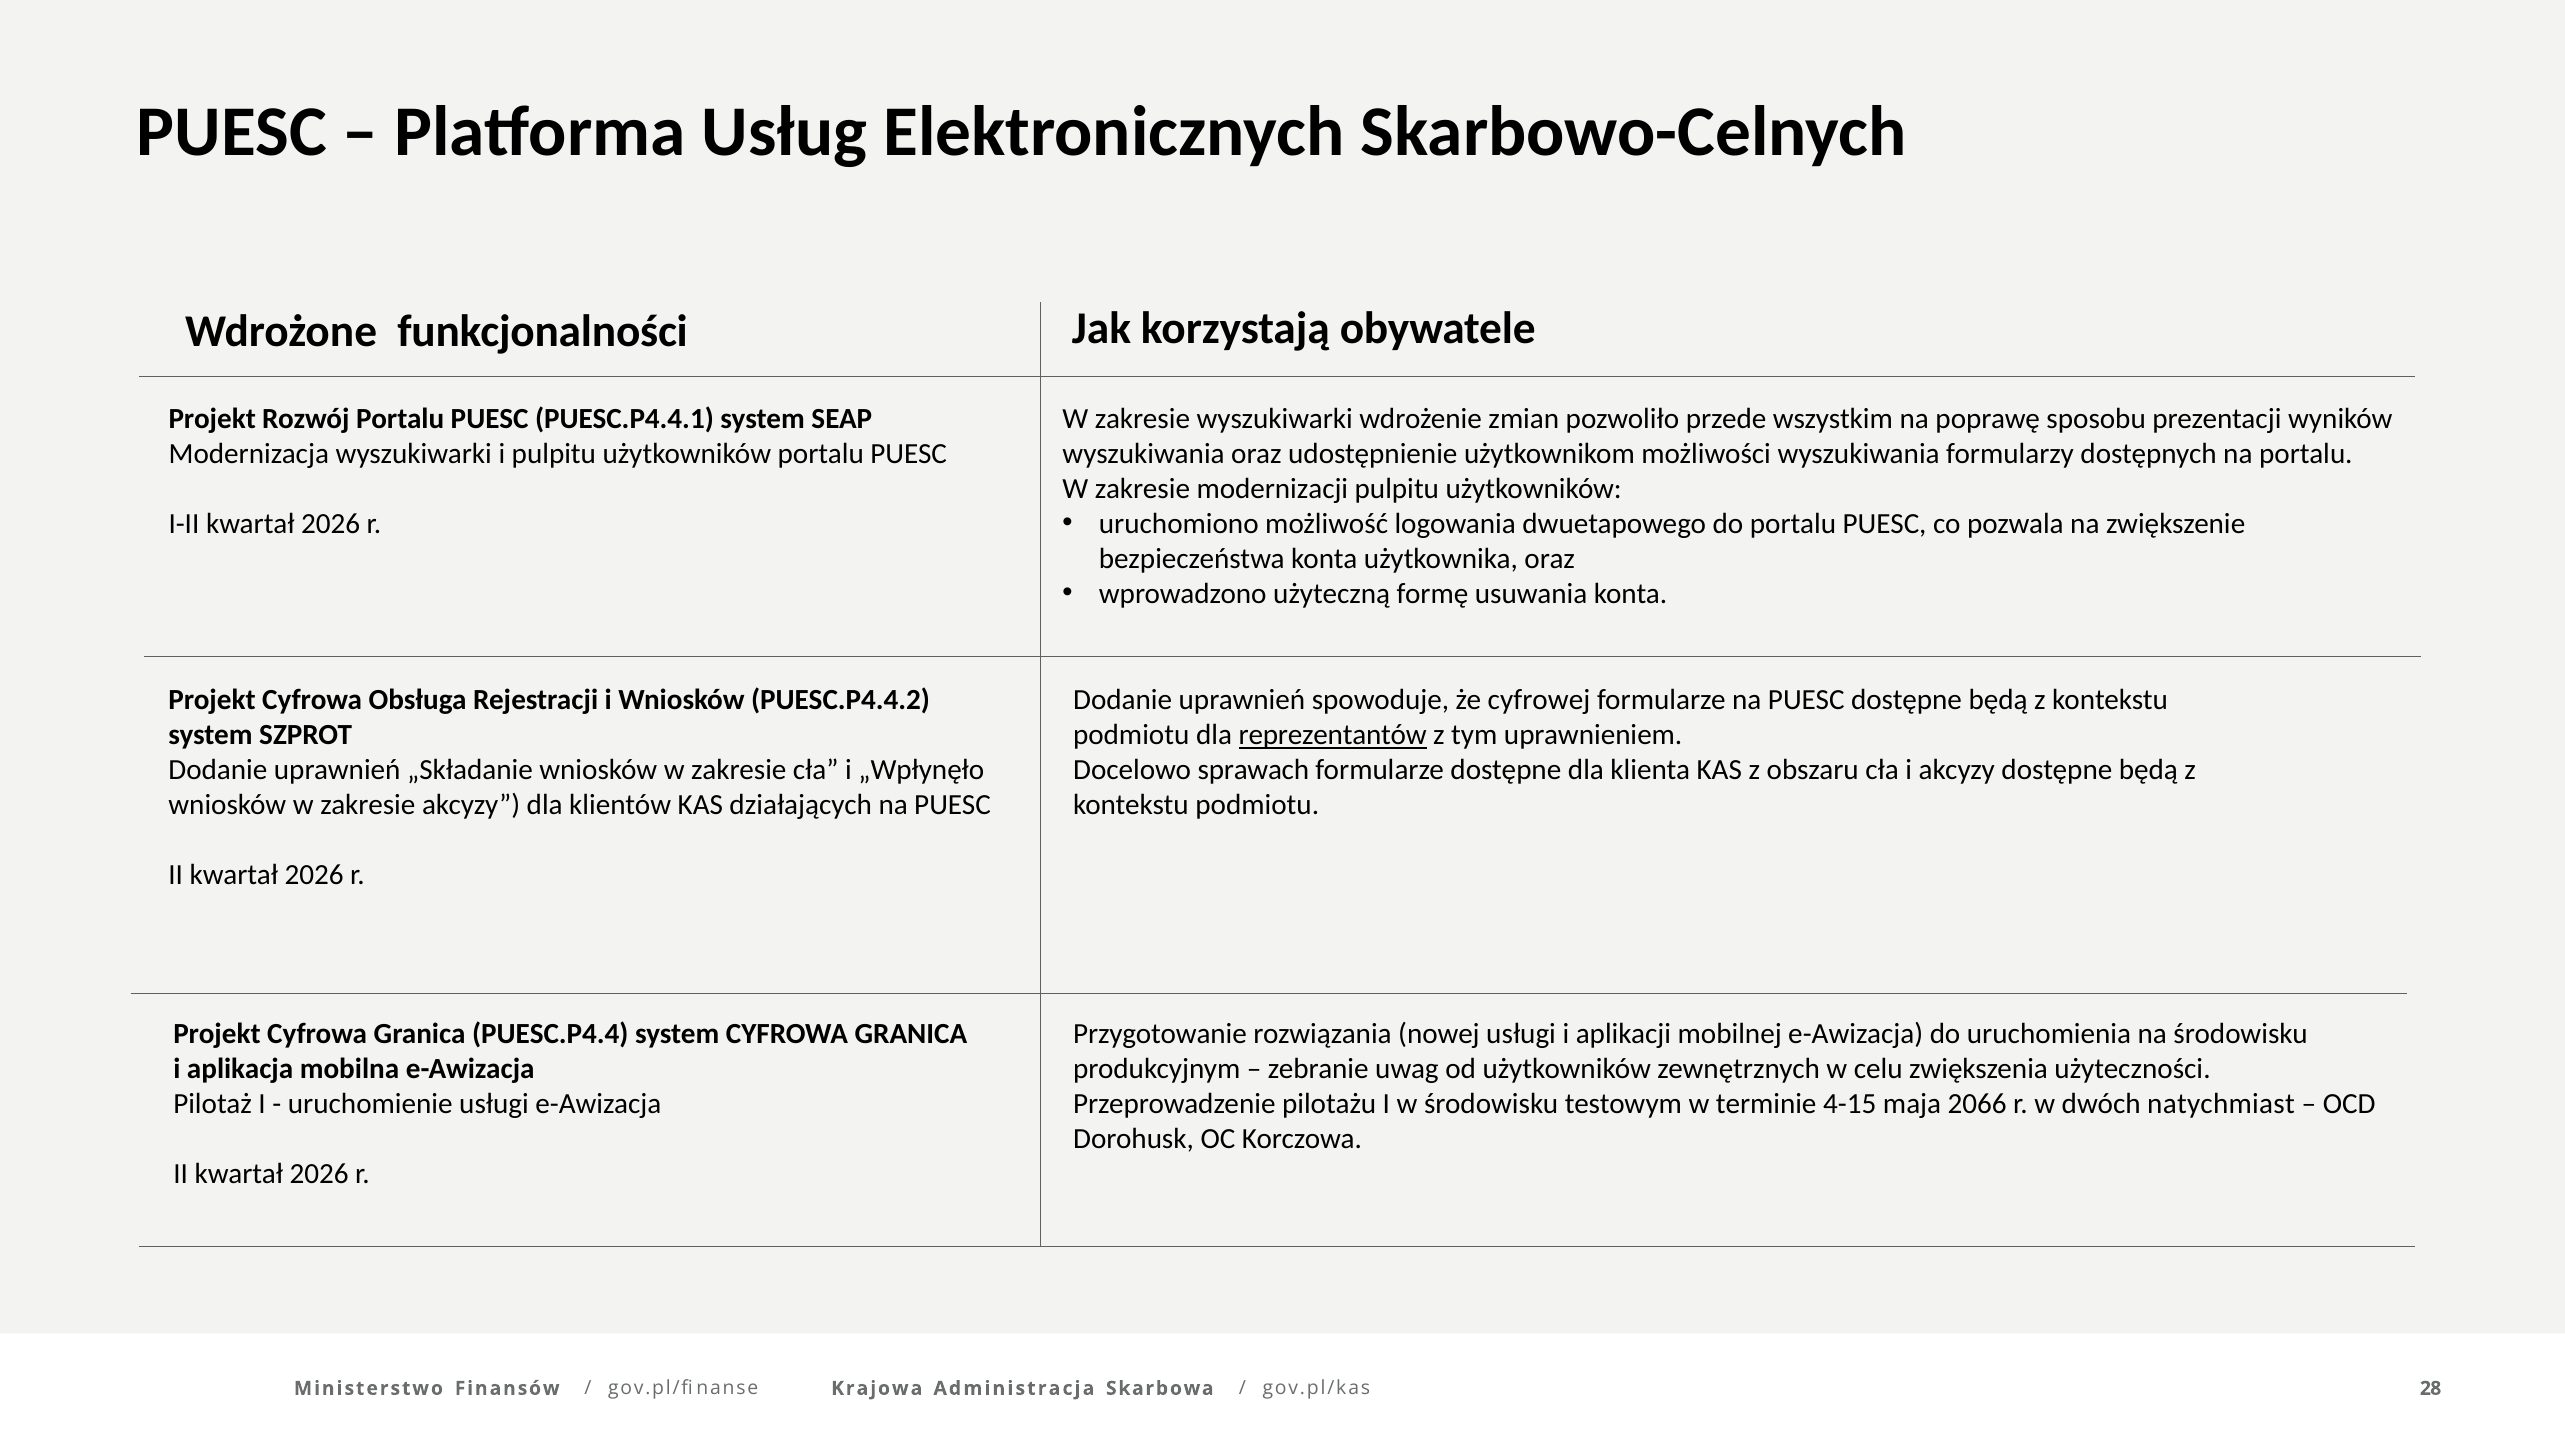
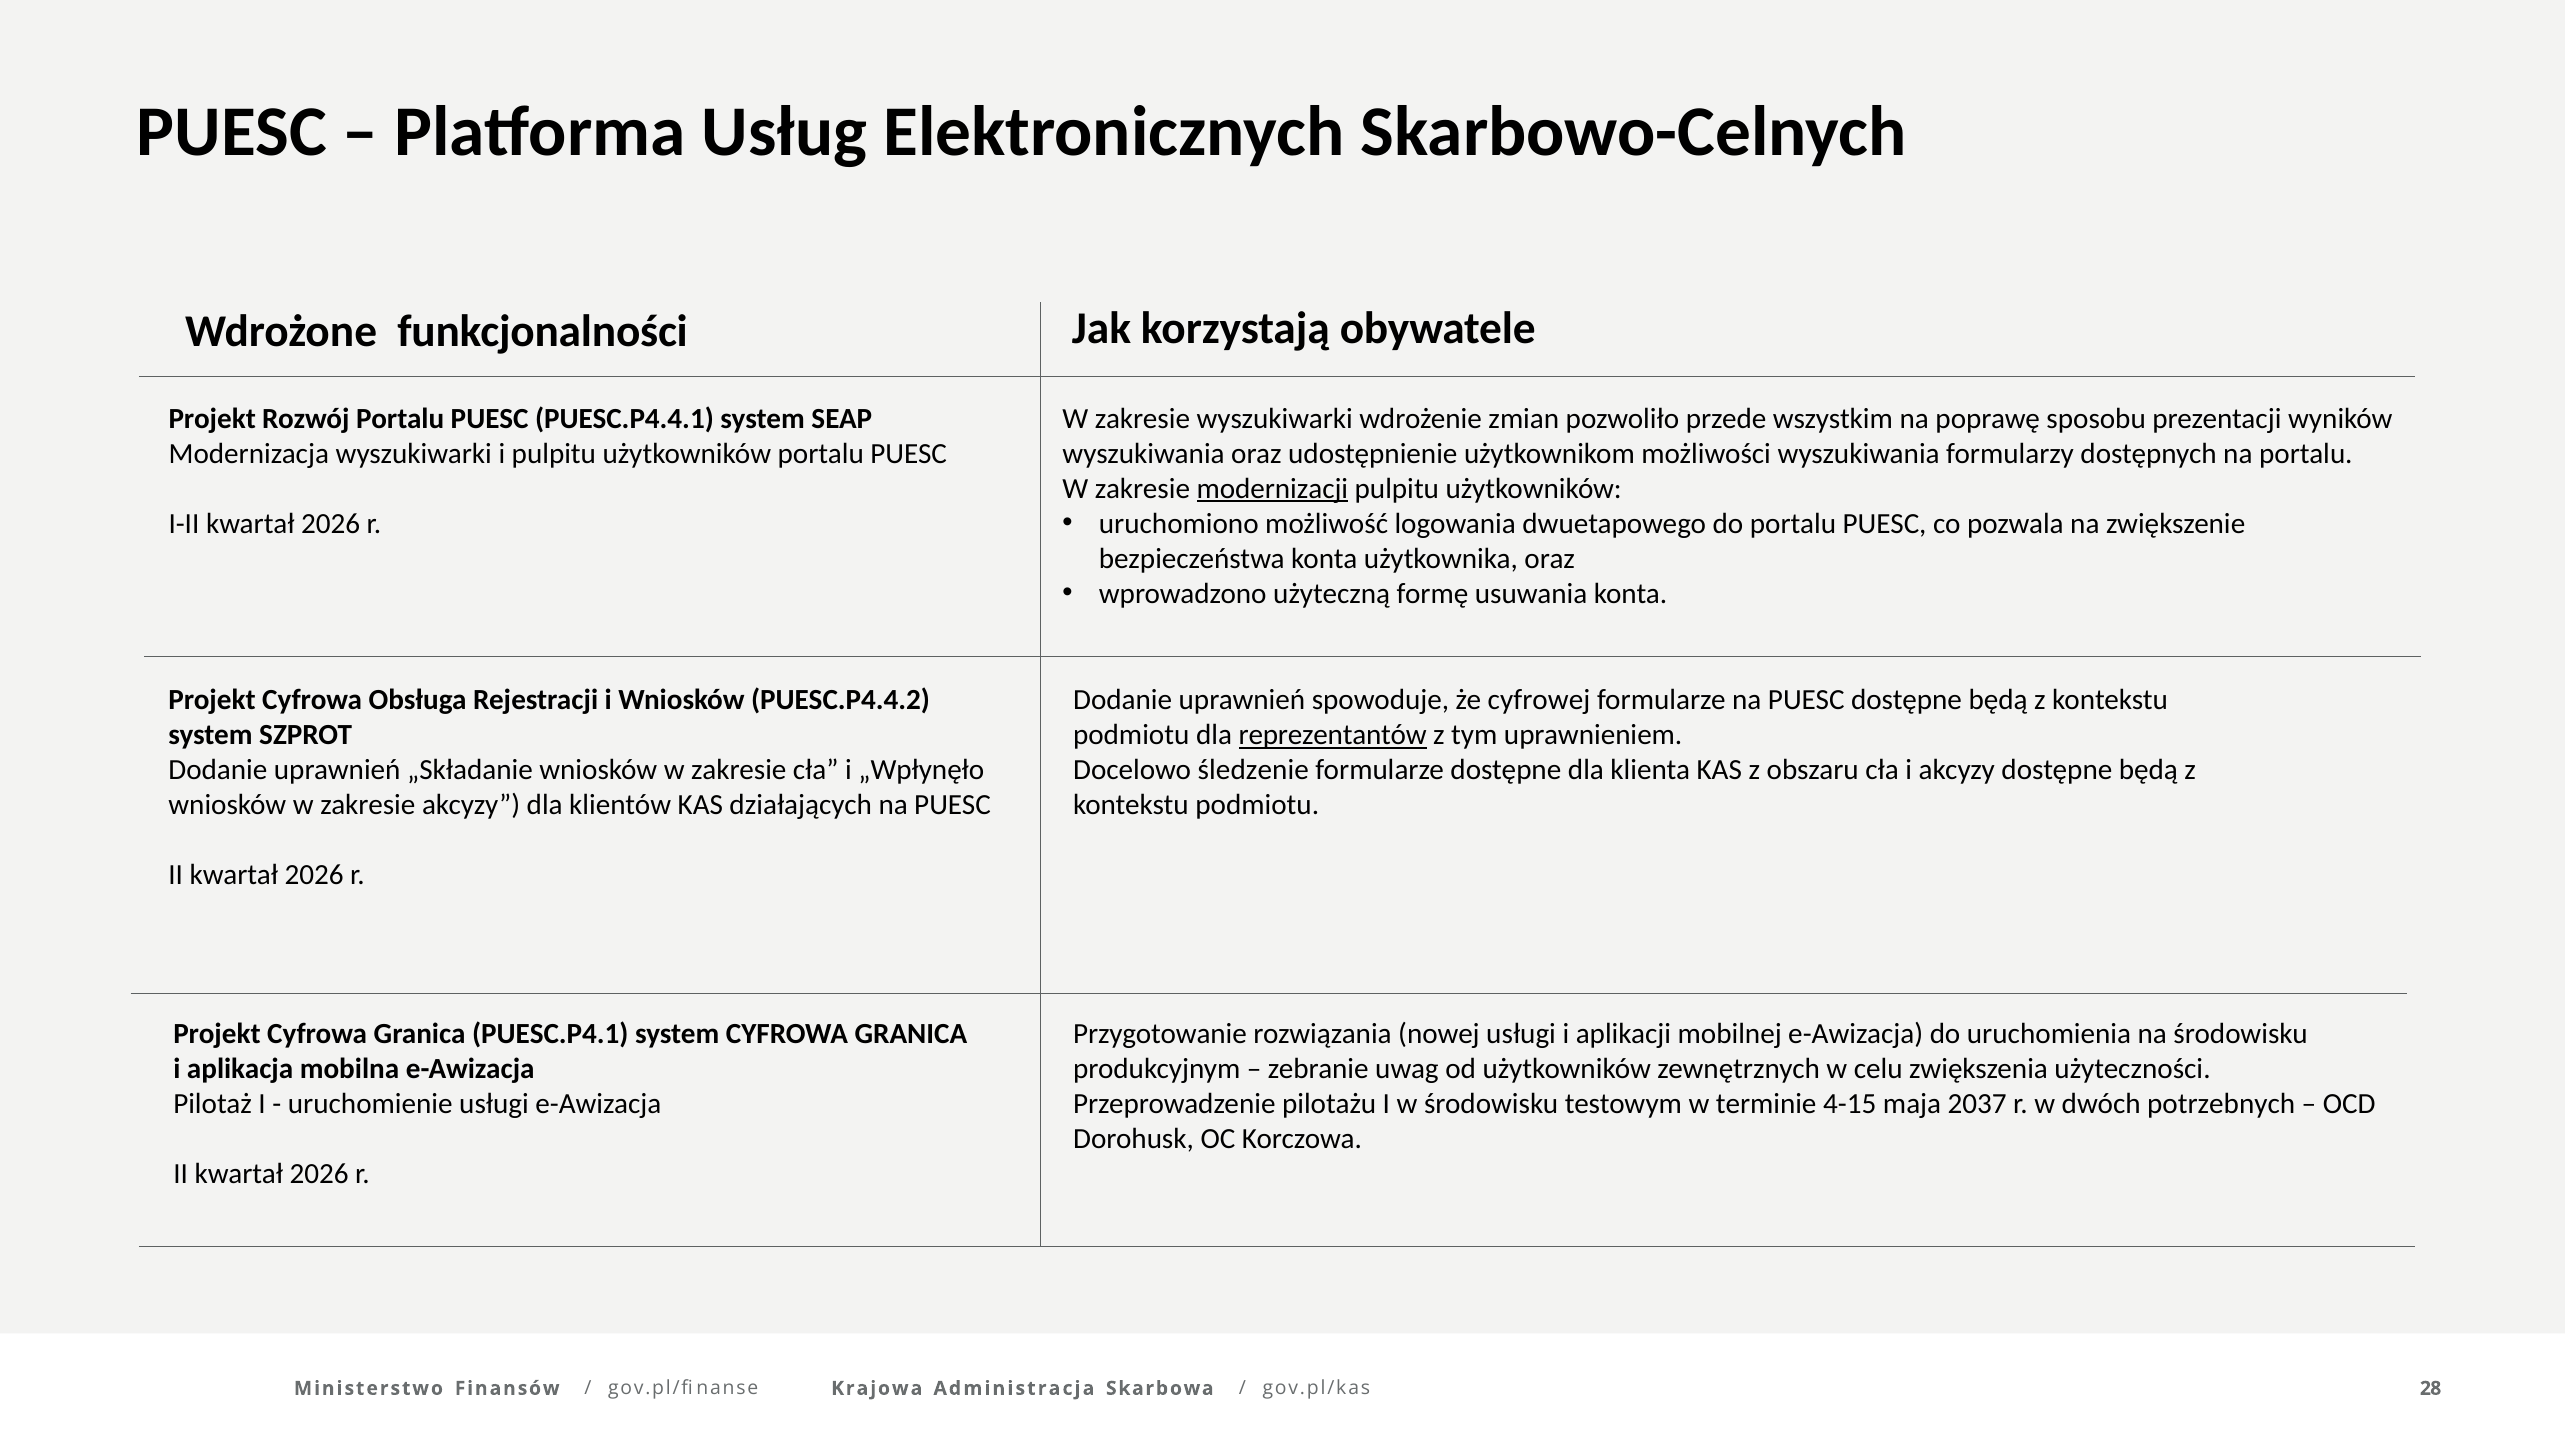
modernizacji underline: none -> present (1272, 489)
sprawach: sprawach -> śledzenie (1253, 770)
PUESC.P4.4: PUESC.P4.4 -> PUESC.P4.1 (550, 1034)
2066: 2066 -> 2037 (1977, 1104)
natychmiast: natychmiast -> potrzebnych (2221, 1104)
